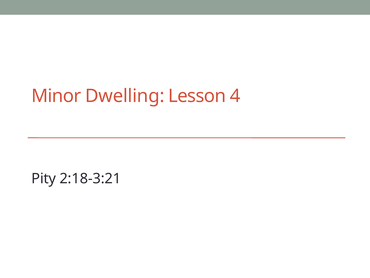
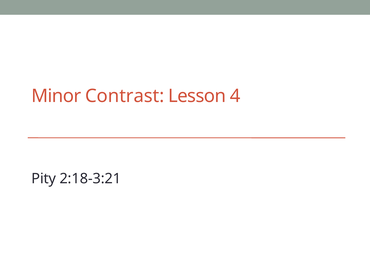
Dwelling: Dwelling -> Contrast (125, 96)
